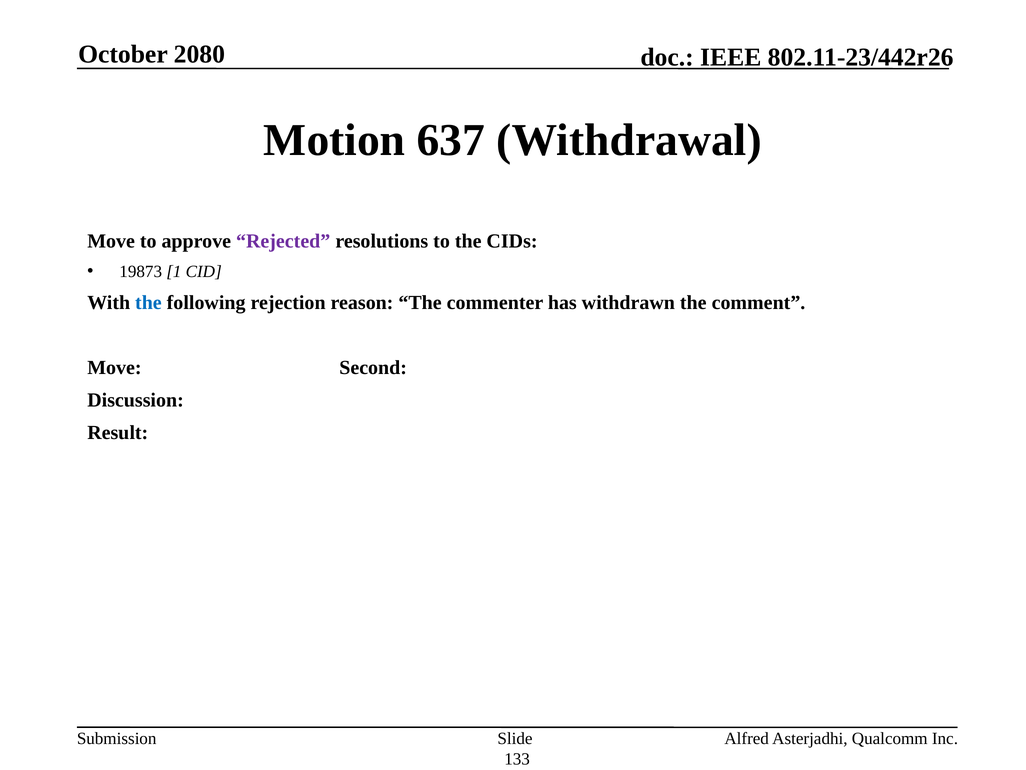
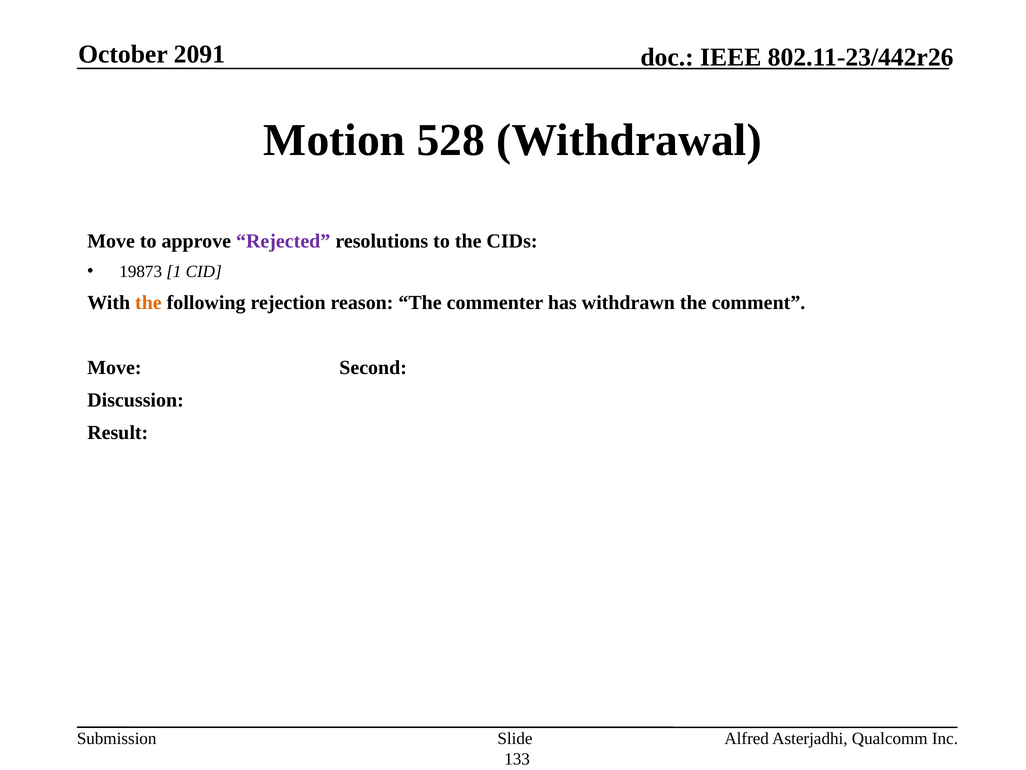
2080: 2080 -> 2091 (199, 54)
637: 637 -> 528 (451, 140)
the colour: blue -> orange (148, 302)
